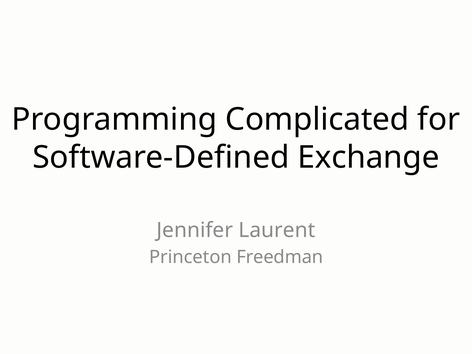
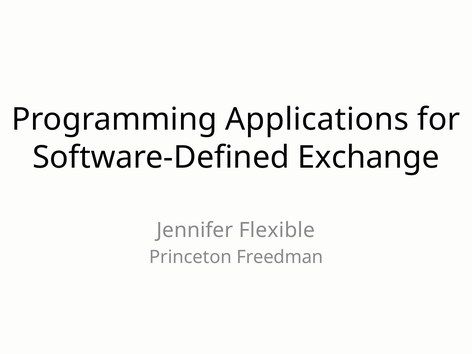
Complicated: Complicated -> Applications (317, 120)
Laurent: Laurent -> Flexible (277, 230)
